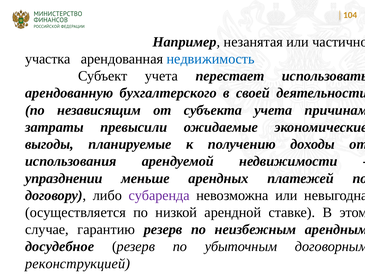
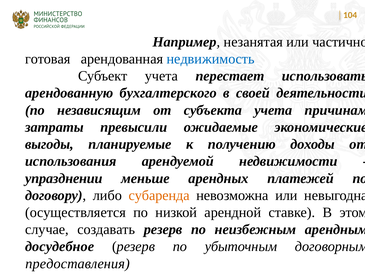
участка: участка -> готовая (48, 59)
субаренда colour: purple -> orange (159, 195)
гарантию: гарантию -> создавать (106, 229)
реконструкцией: реконструкцией -> предоставления (78, 263)
